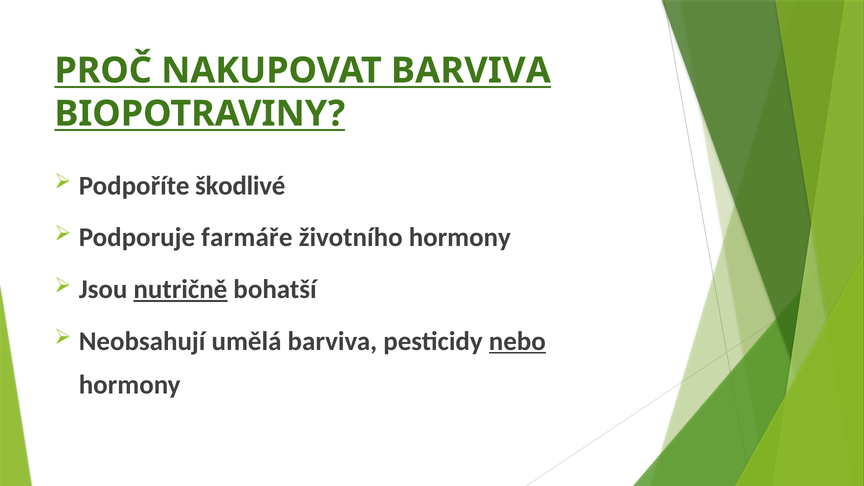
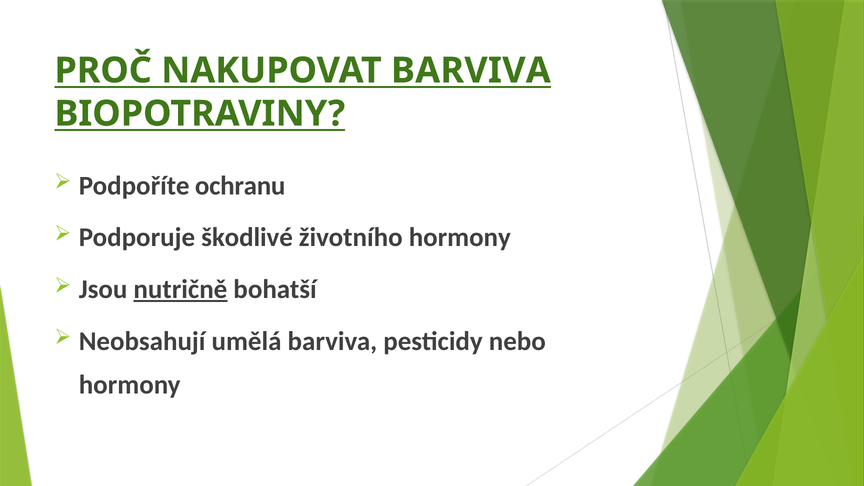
škodlivé: škodlivé -> ochranu (240, 186)
farmáře: farmáře -> škodlivé (247, 238)
nebo underline: present -> none (517, 341)
